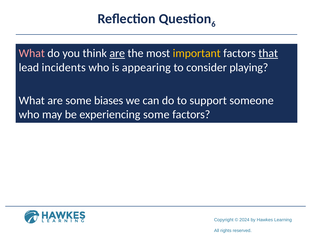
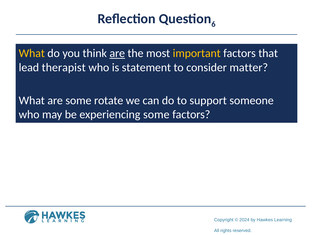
What colour: pink -> yellow (32, 53)
that underline: present -> none (268, 53)
incidents: incidents -> therapist (64, 67)
appearing: appearing -> statement (146, 67)
playing: playing -> matter (249, 67)
biases: biases -> rotate (109, 100)
